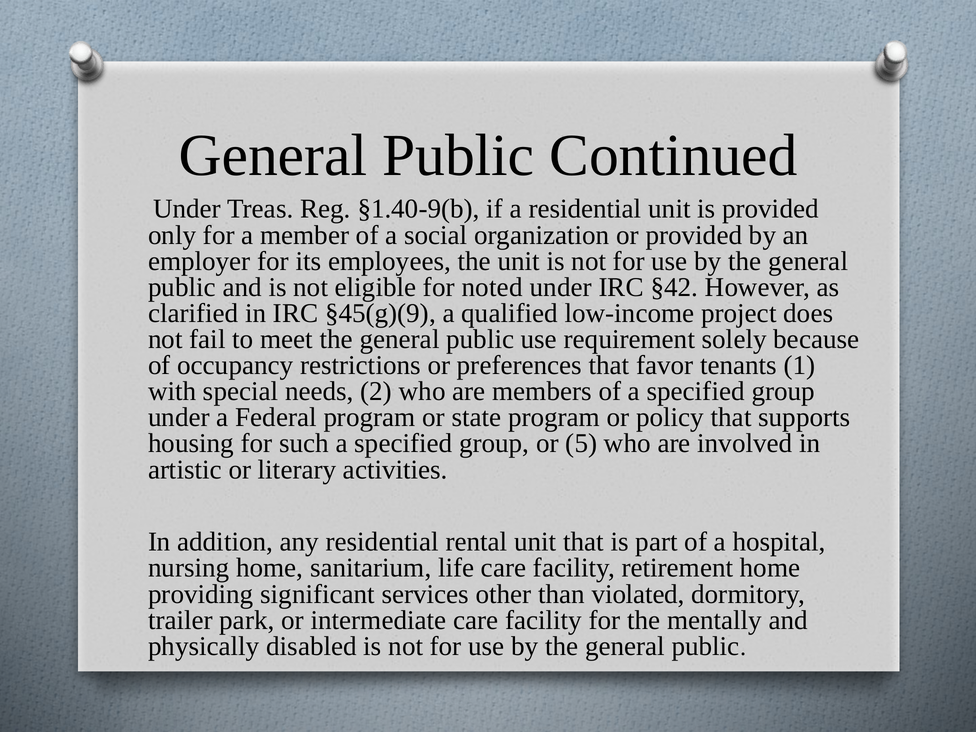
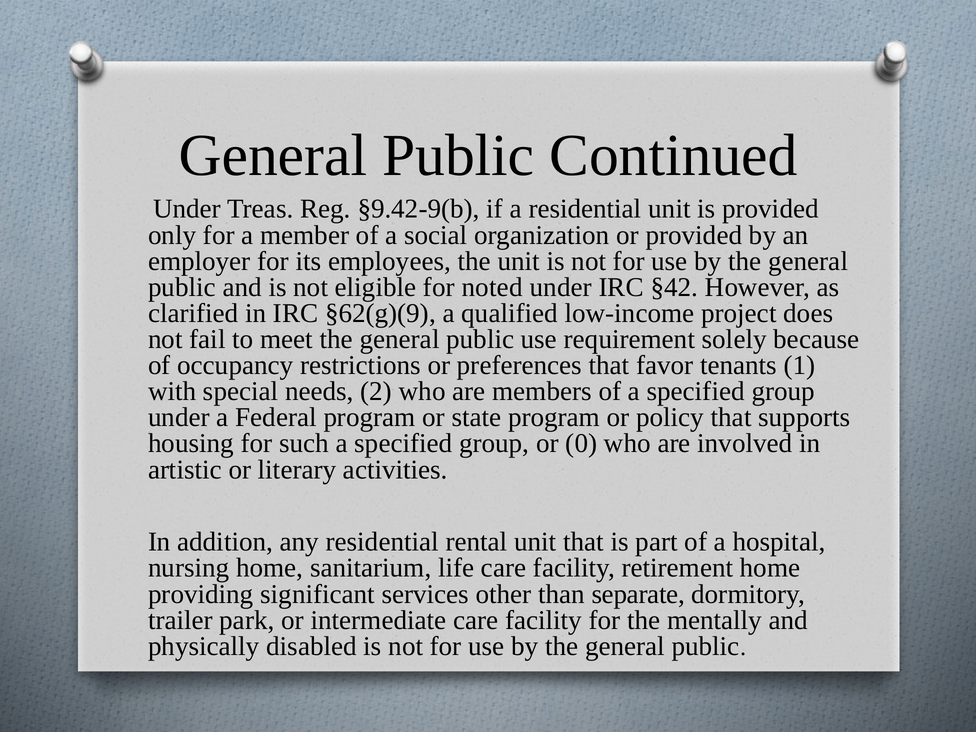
§1.40-9(b: §1.40-9(b -> §9.42-9(b (419, 209)
§45(g)(9: §45(g)(9 -> §62(g)(9 (380, 313)
5: 5 -> 0 (581, 444)
violated: violated -> separate (638, 594)
